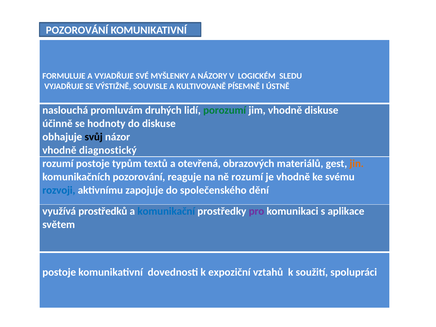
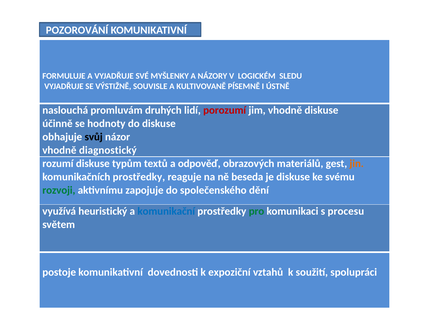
porozumí colour: green -> red (225, 110)
rozumí postoje: postoje -> diskuse (93, 164)
otevřená: otevřená -> odpověď (199, 164)
komunikačních pozorování: pozorování -> prostředky (139, 177)
ně rozumí: rozumí -> beseda (247, 177)
je vhodně: vhodně -> diskuse (293, 177)
rozvoji colour: blue -> green (59, 190)
prostředků: prostředků -> heuristický (103, 211)
pro colour: purple -> green (257, 211)
aplikace: aplikace -> procesu (346, 211)
